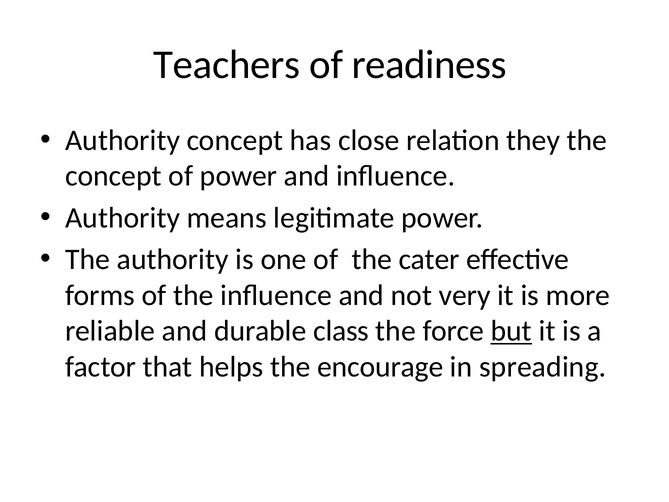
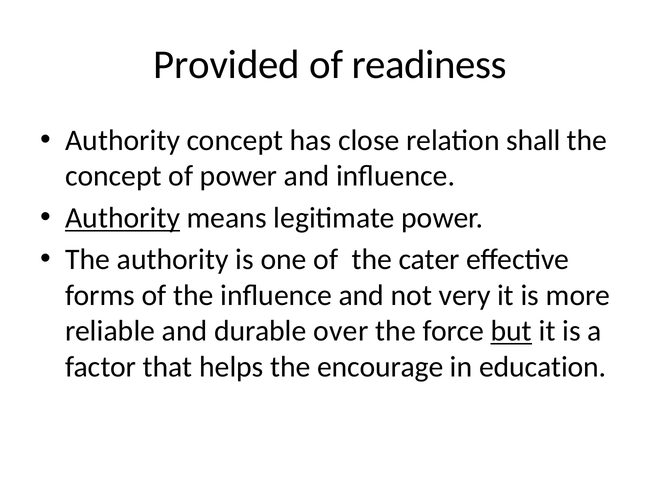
Teachers: Teachers -> Provided (227, 65)
they: they -> shall (533, 140)
Authority underline: none -> present (123, 218)
class: class -> over (341, 331)
spreading: spreading -> education (543, 367)
